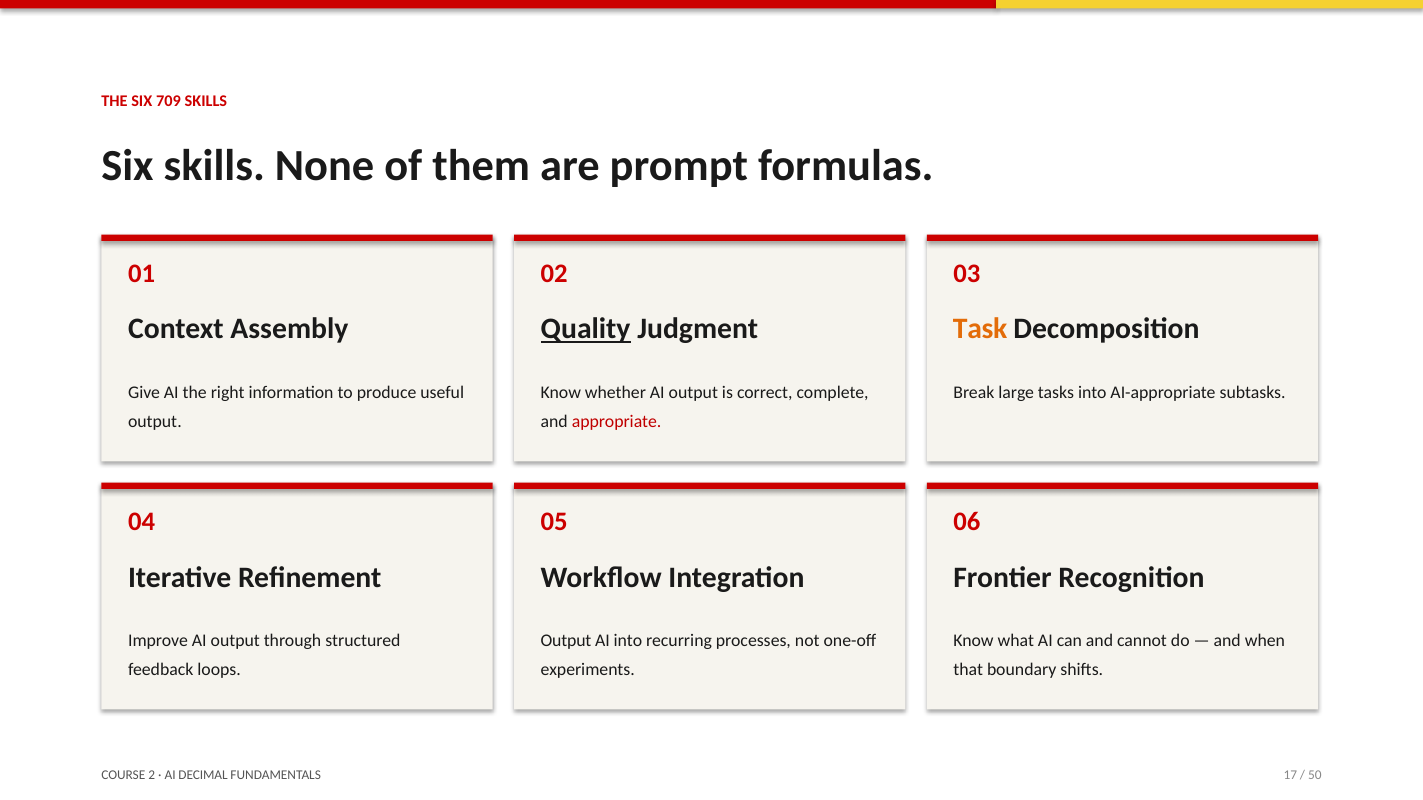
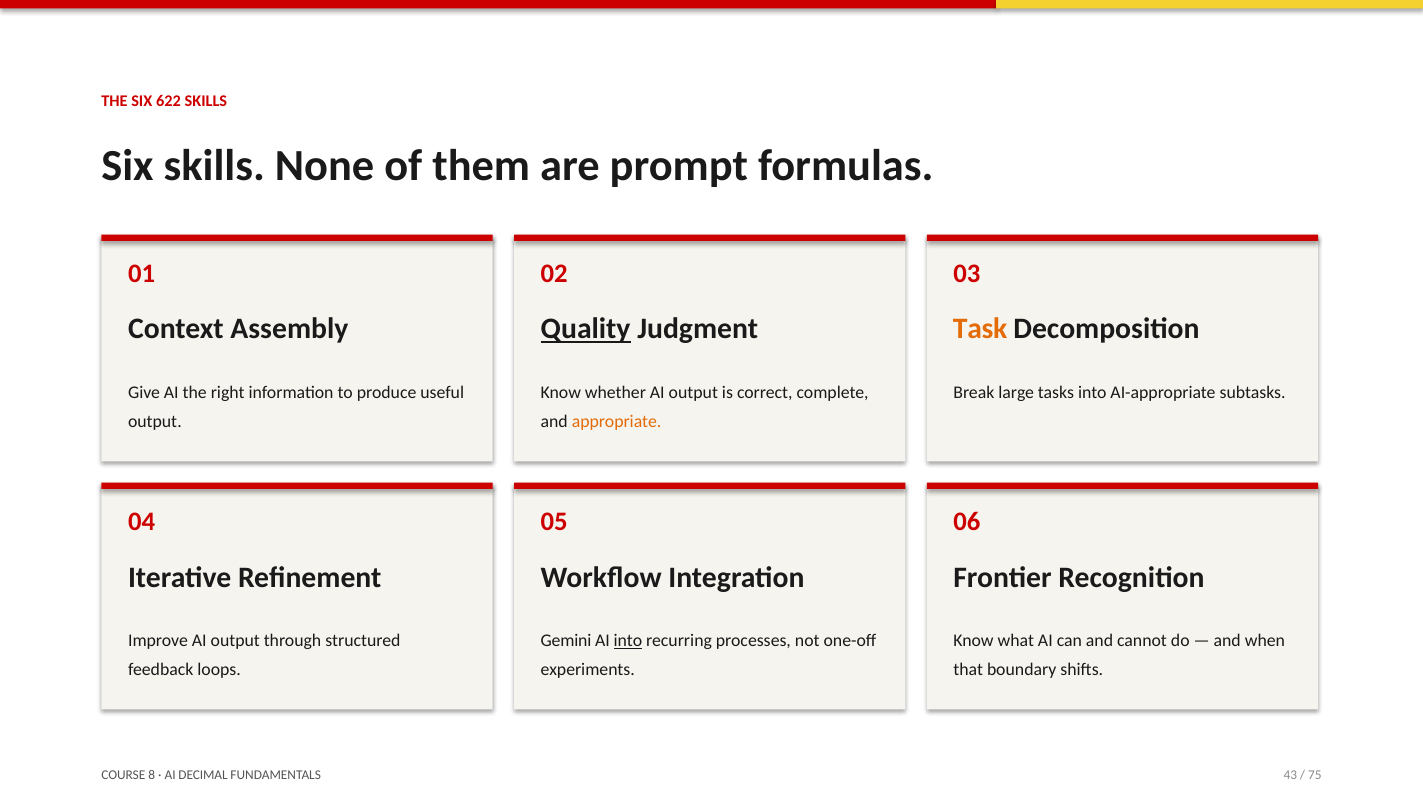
709: 709 -> 622 (168, 102)
appropriate colour: red -> orange (617, 422)
Output: Output -> Gemini (566, 641)
into underline: none -> present (628, 641)
2: 2 -> 8 (152, 775)
17: 17 -> 43 (1290, 775)
50: 50 -> 75 (1315, 775)
